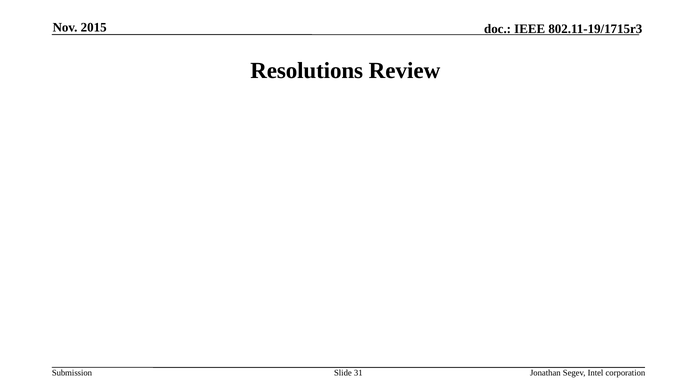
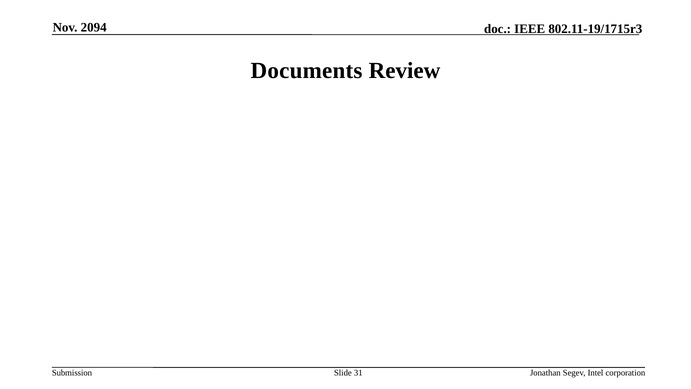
2015: 2015 -> 2094 (94, 27)
Resolutions: Resolutions -> Documents (307, 71)
